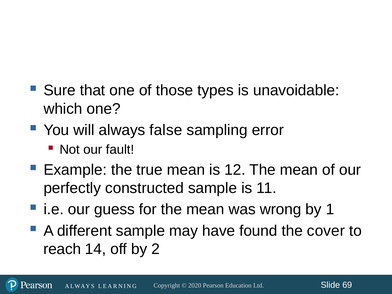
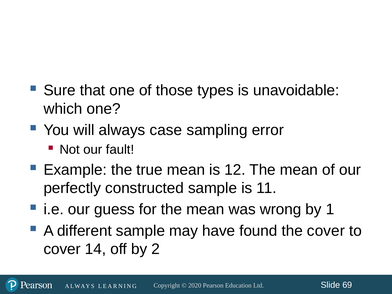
false: false -> case (166, 130)
reach: reach -> cover (62, 249)
